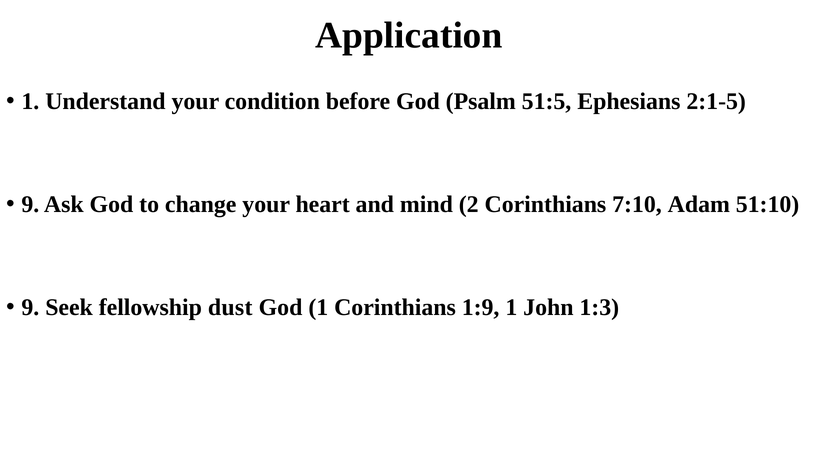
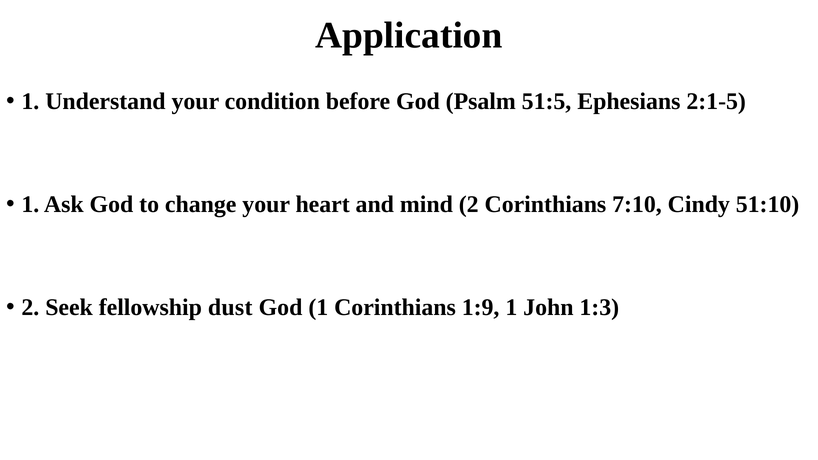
9: 9 -> 1 (30, 204)
Adam: Adam -> Cindy (699, 204)
9: 9 -> 2 (30, 307)
